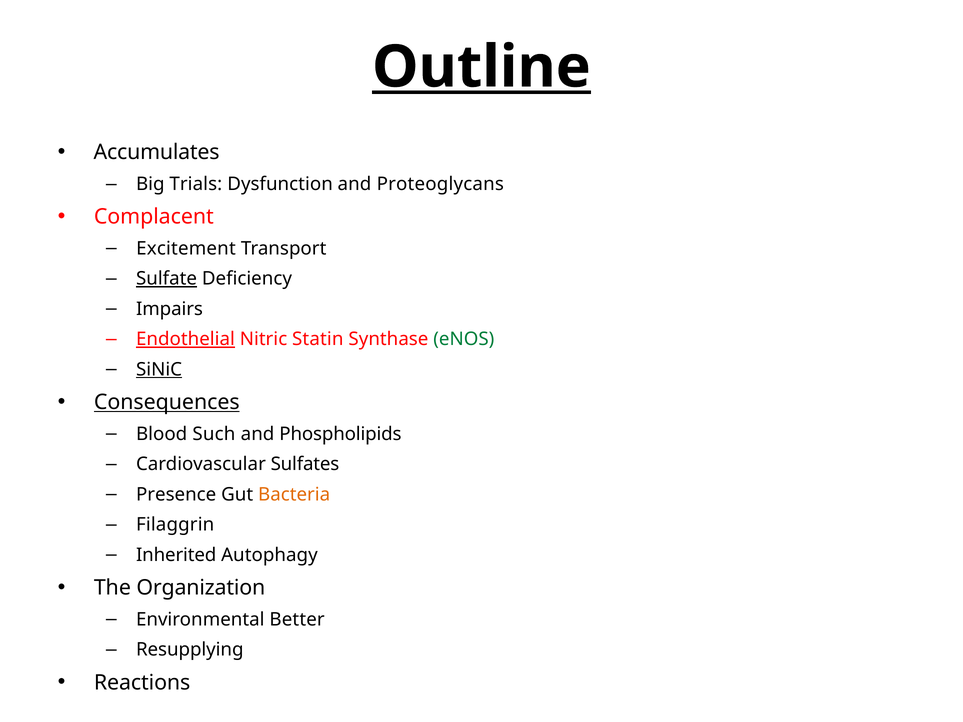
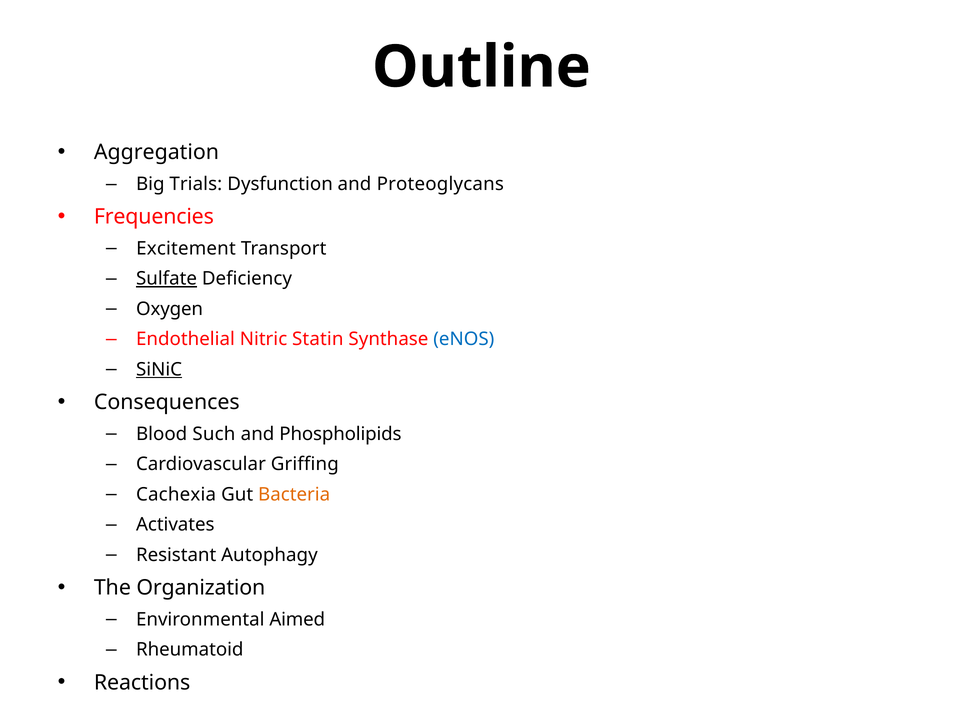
Outline underline: present -> none (481, 67)
Accumulates: Accumulates -> Aggregation (156, 152)
Complacent: Complacent -> Frequencies (154, 217)
Impairs: Impairs -> Oxygen (170, 309)
Endothelial underline: present -> none (185, 339)
eNOS colour: green -> blue (464, 339)
Consequences underline: present -> none (167, 402)
Sulfates: Sulfates -> Griffing (305, 464)
Presence: Presence -> Cachexia (176, 495)
Filaggrin: Filaggrin -> Activates (175, 525)
Inherited: Inherited -> Resistant (176, 555)
Better: Better -> Aimed (297, 620)
Resupplying: Resupplying -> Rheumatoid (190, 650)
